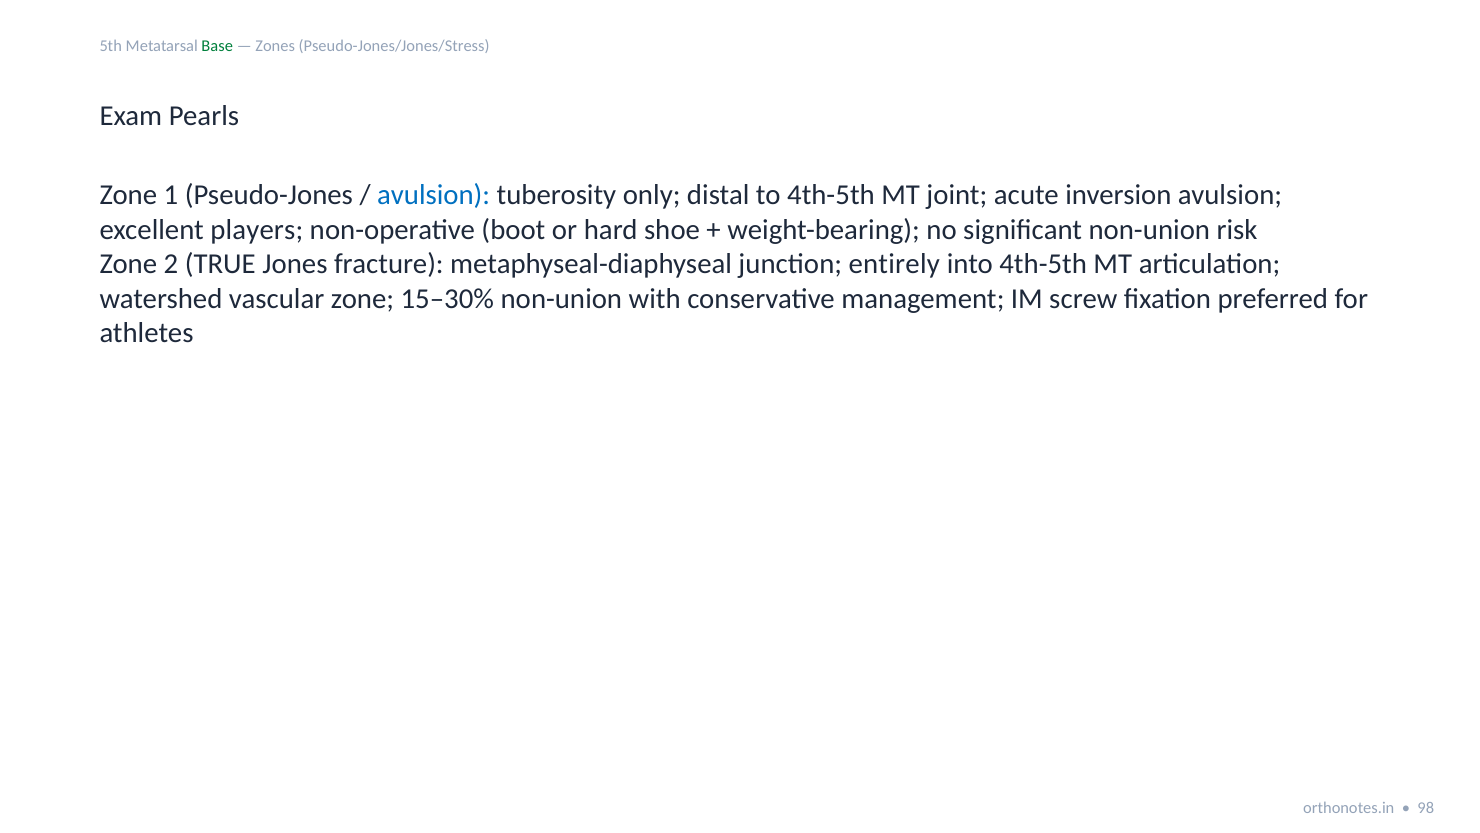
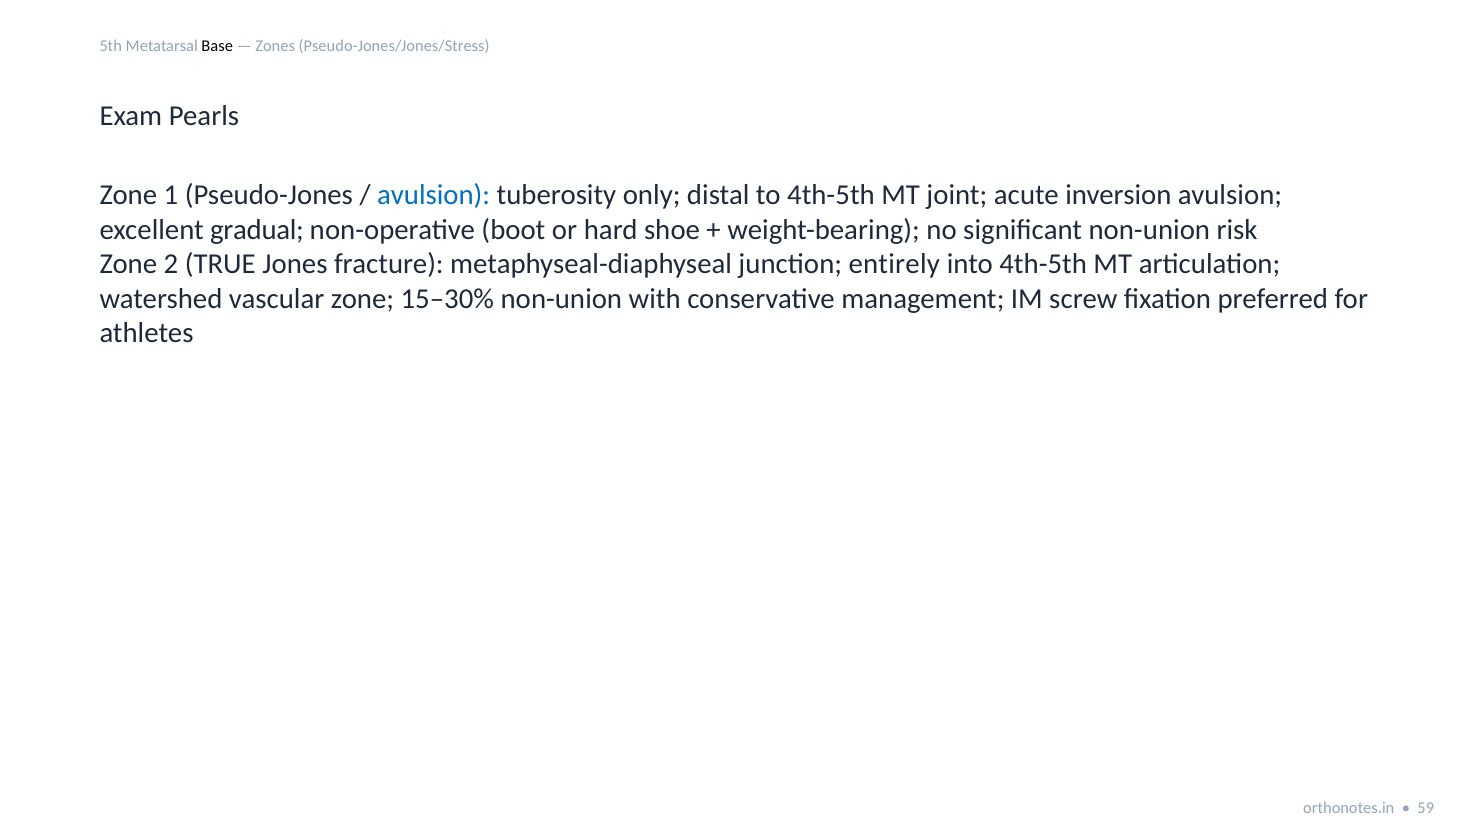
Base colour: green -> black (217, 46)
players: players -> gradual (257, 230)
98: 98 -> 59 (1426, 808)
